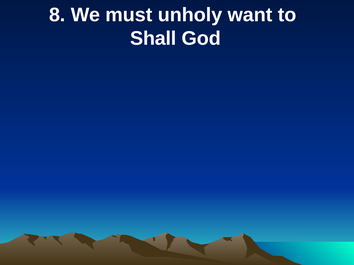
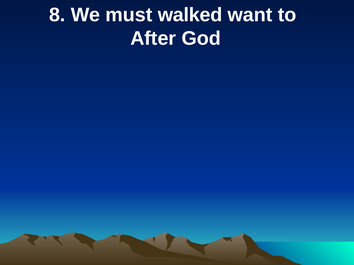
unholy: unholy -> walked (190, 15)
Shall: Shall -> After (153, 39)
